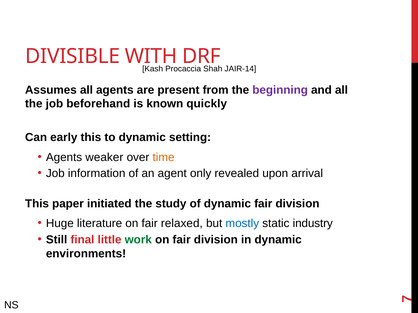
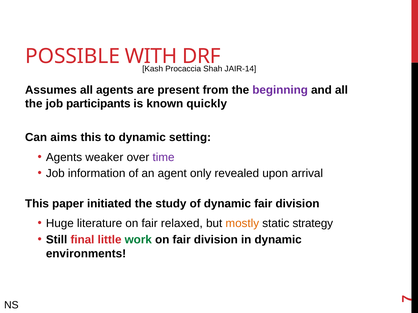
DIVISIBLE: DIVISIBLE -> POSSIBLE (73, 56)
beforehand: beforehand -> participants (98, 104)
early: early -> aims (64, 138)
time colour: orange -> purple (164, 157)
mostly colour: blue -> orange (242, 224)
industry: industry -> strategy (313, 224)
